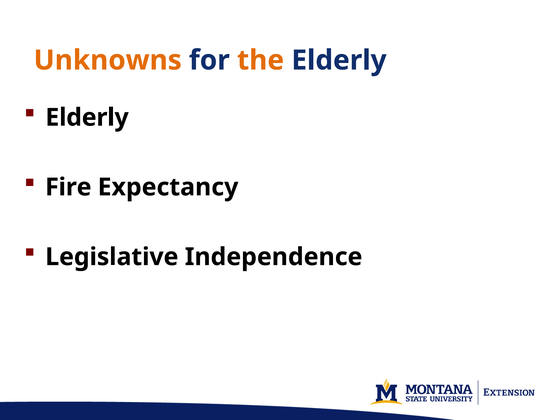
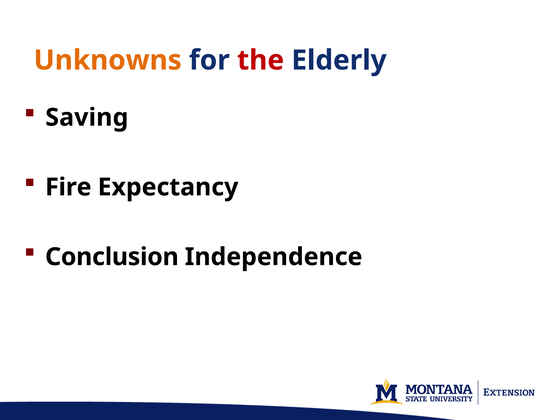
the colour: orange -> red (261, 60)
Elderly: Elderly -> Saving (87, 117)
Legislative: Legislative -> Conclusion (112, 257)
